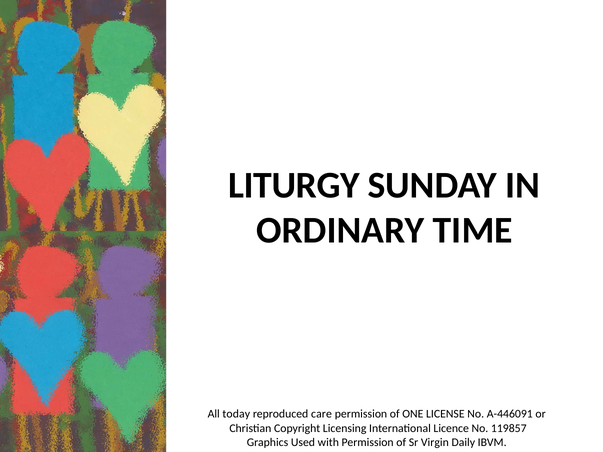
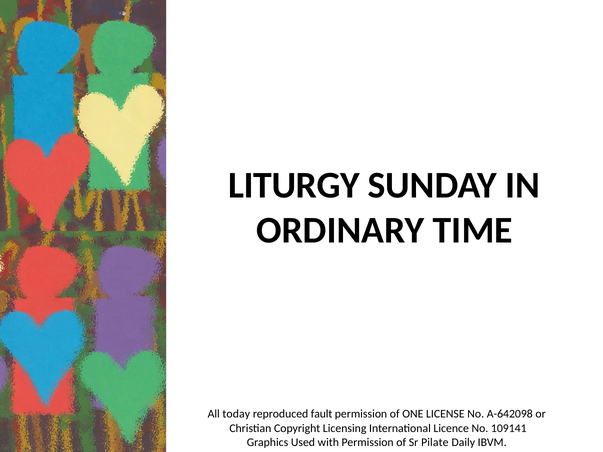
care: care -> fault (322, 414)
A-446091: A-446091 -> A-642098 (510, 414)
119857: 119857 -> 109141 (509, 428)
Virgin: Virgin -> Pilate (435, 443)
